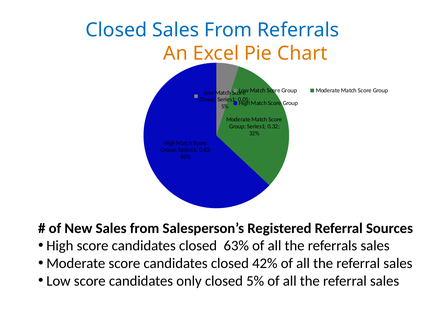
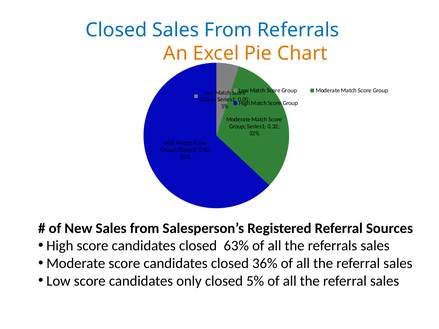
42%: 42% -> 36% (265, 264)
